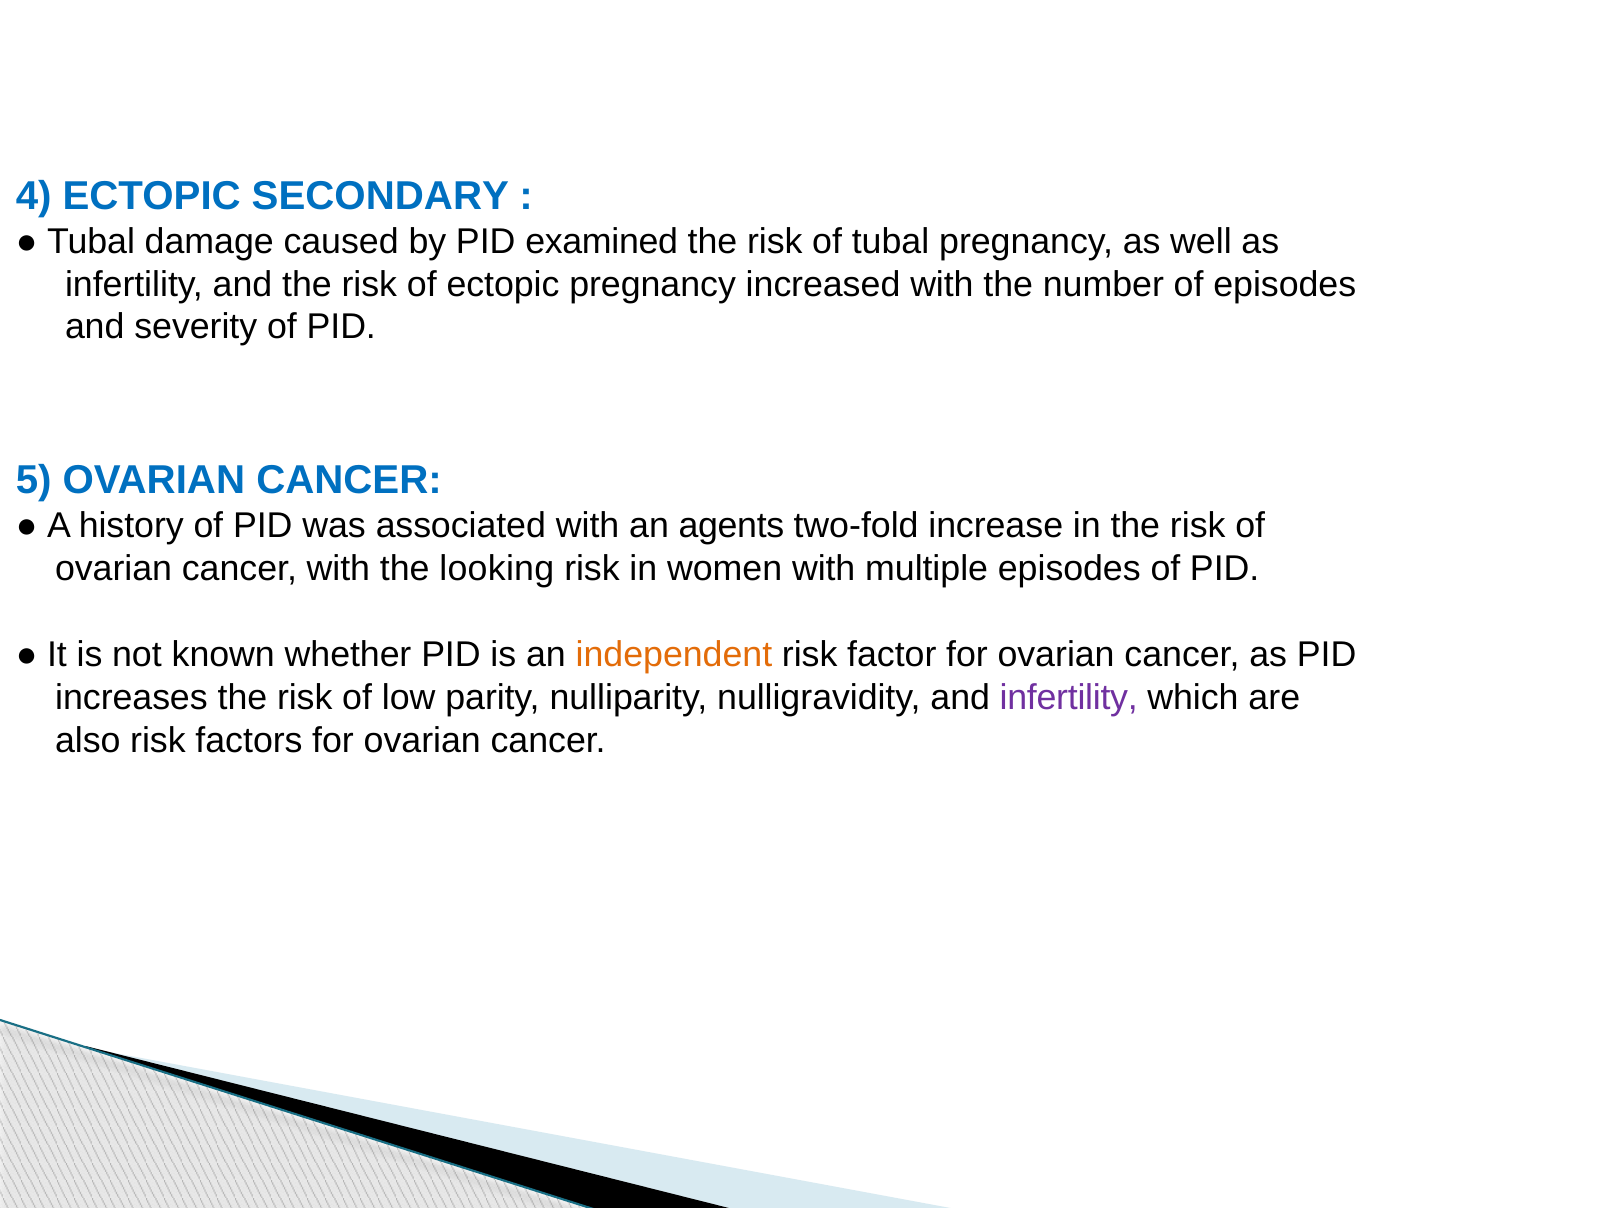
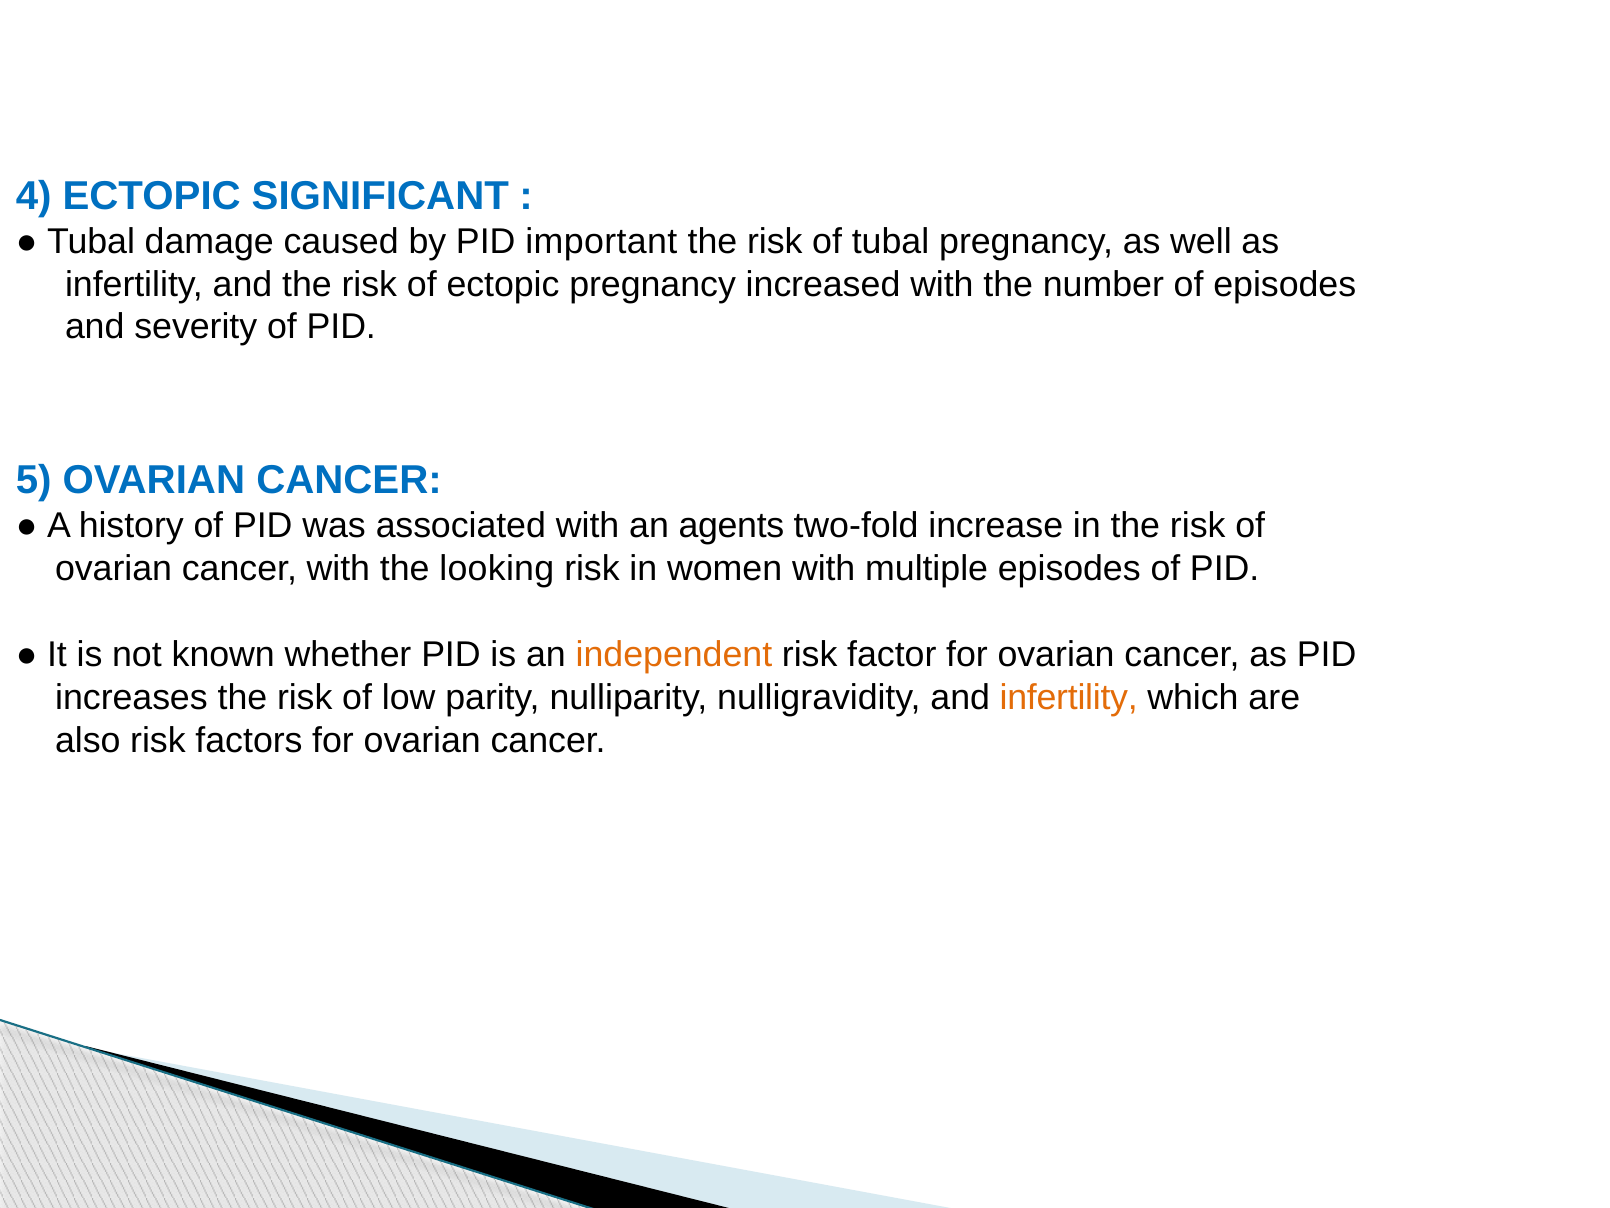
SECONDARY: SECONDARY -> SIGNIFICANT (380, 196)
examined: examined -> important (601, 241)
infertility colour: purple -> orange (1069, 697)
